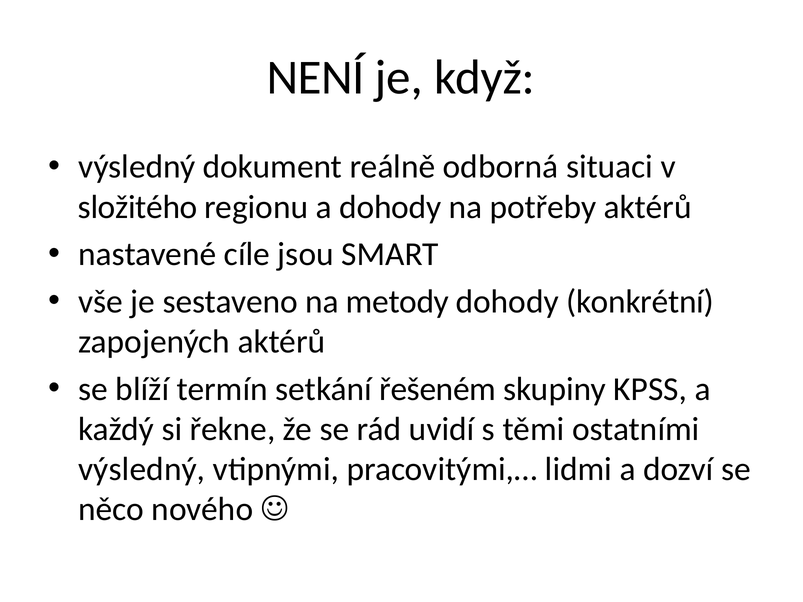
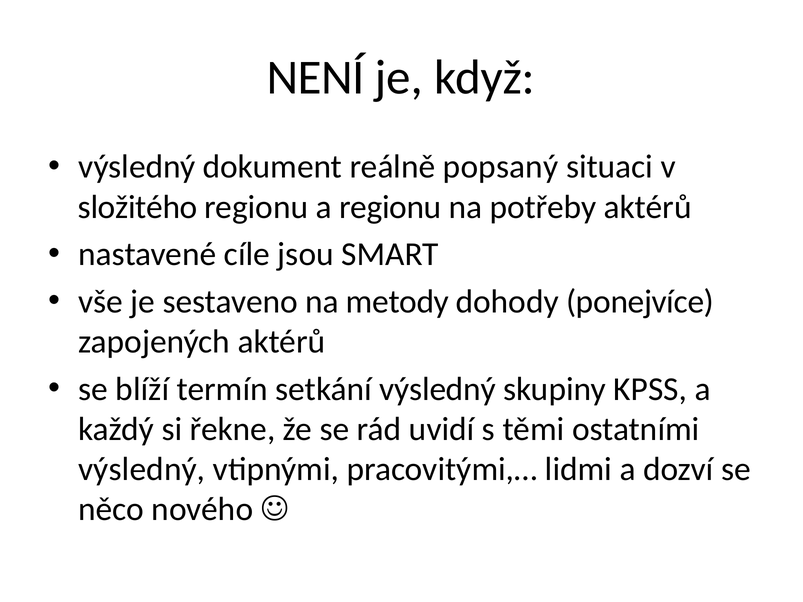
odborná: odborná -> popsaný (501, 167)
a dohody: dohody -> regionu (390, 207)
konkrétní: konkrétní -> ponejvíce (640, 302)
setkání řešeném: řešeném -> výsledný (438, 389)
